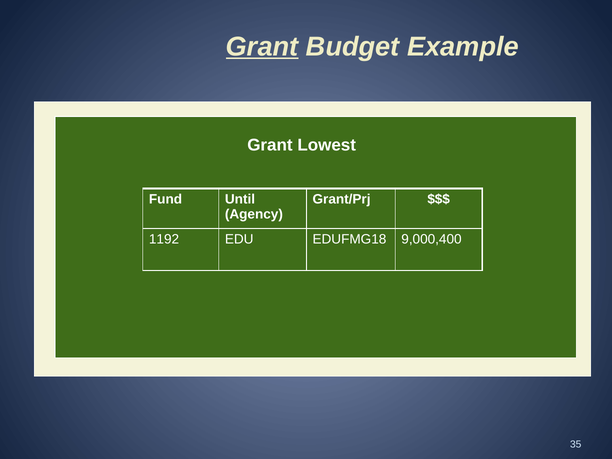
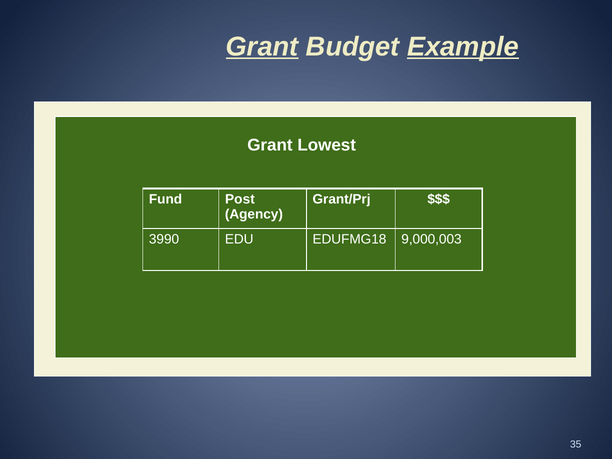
Example underline: none -> present (463, 47)
Until: Until -> Post (240, 199)
1192: 1192 -> 3990 (164, 239)
9,000,400: 9,000,400 -> 9,000,003 (431, 239)
